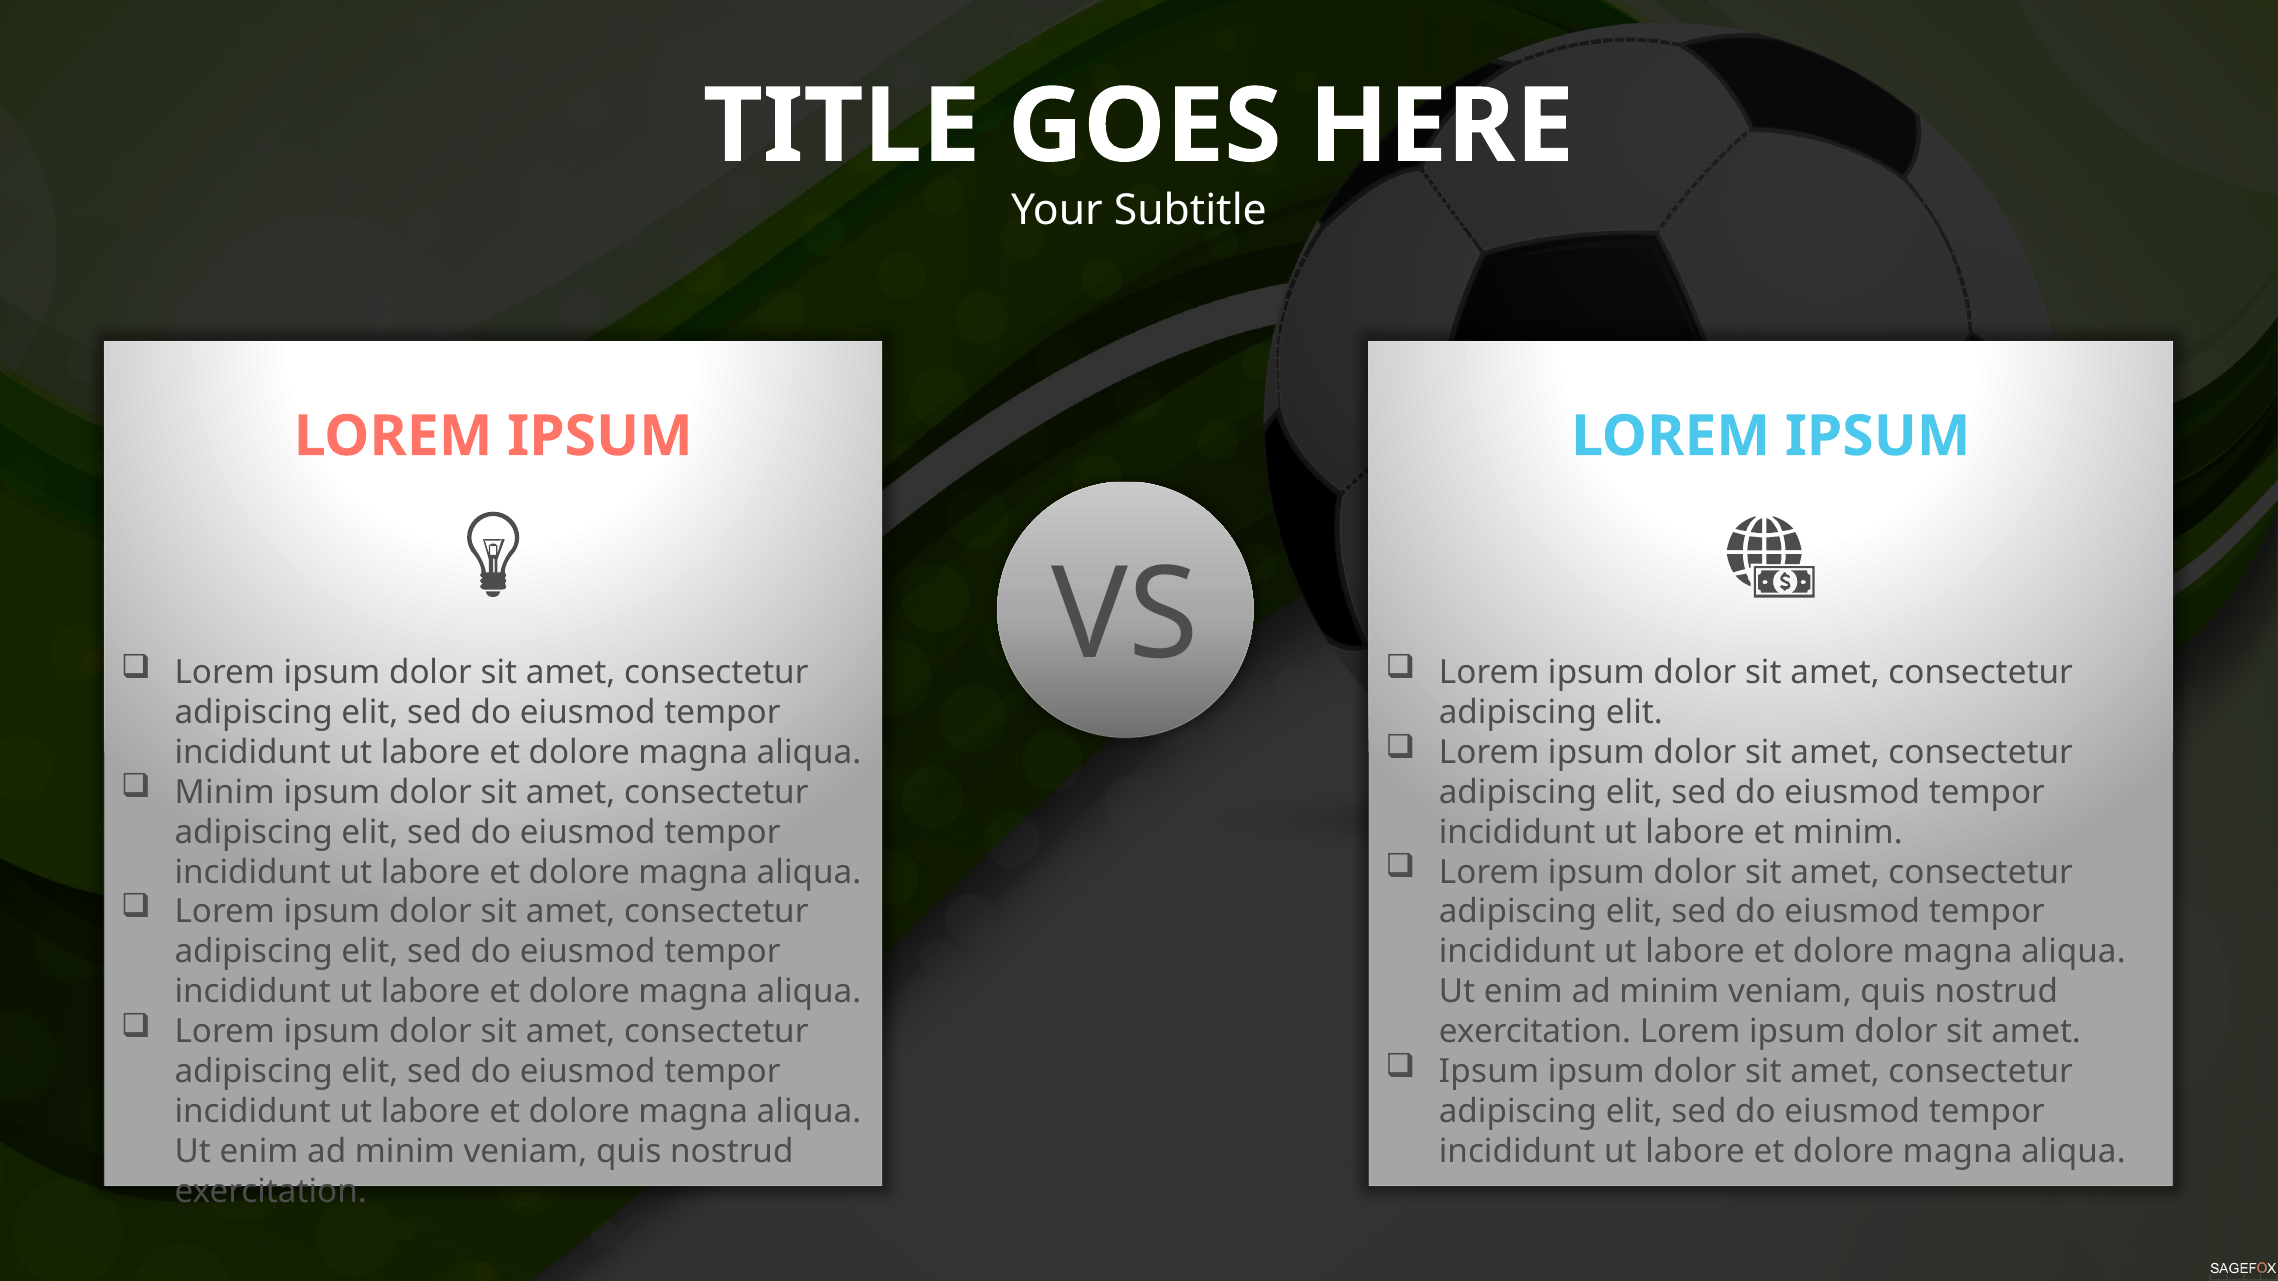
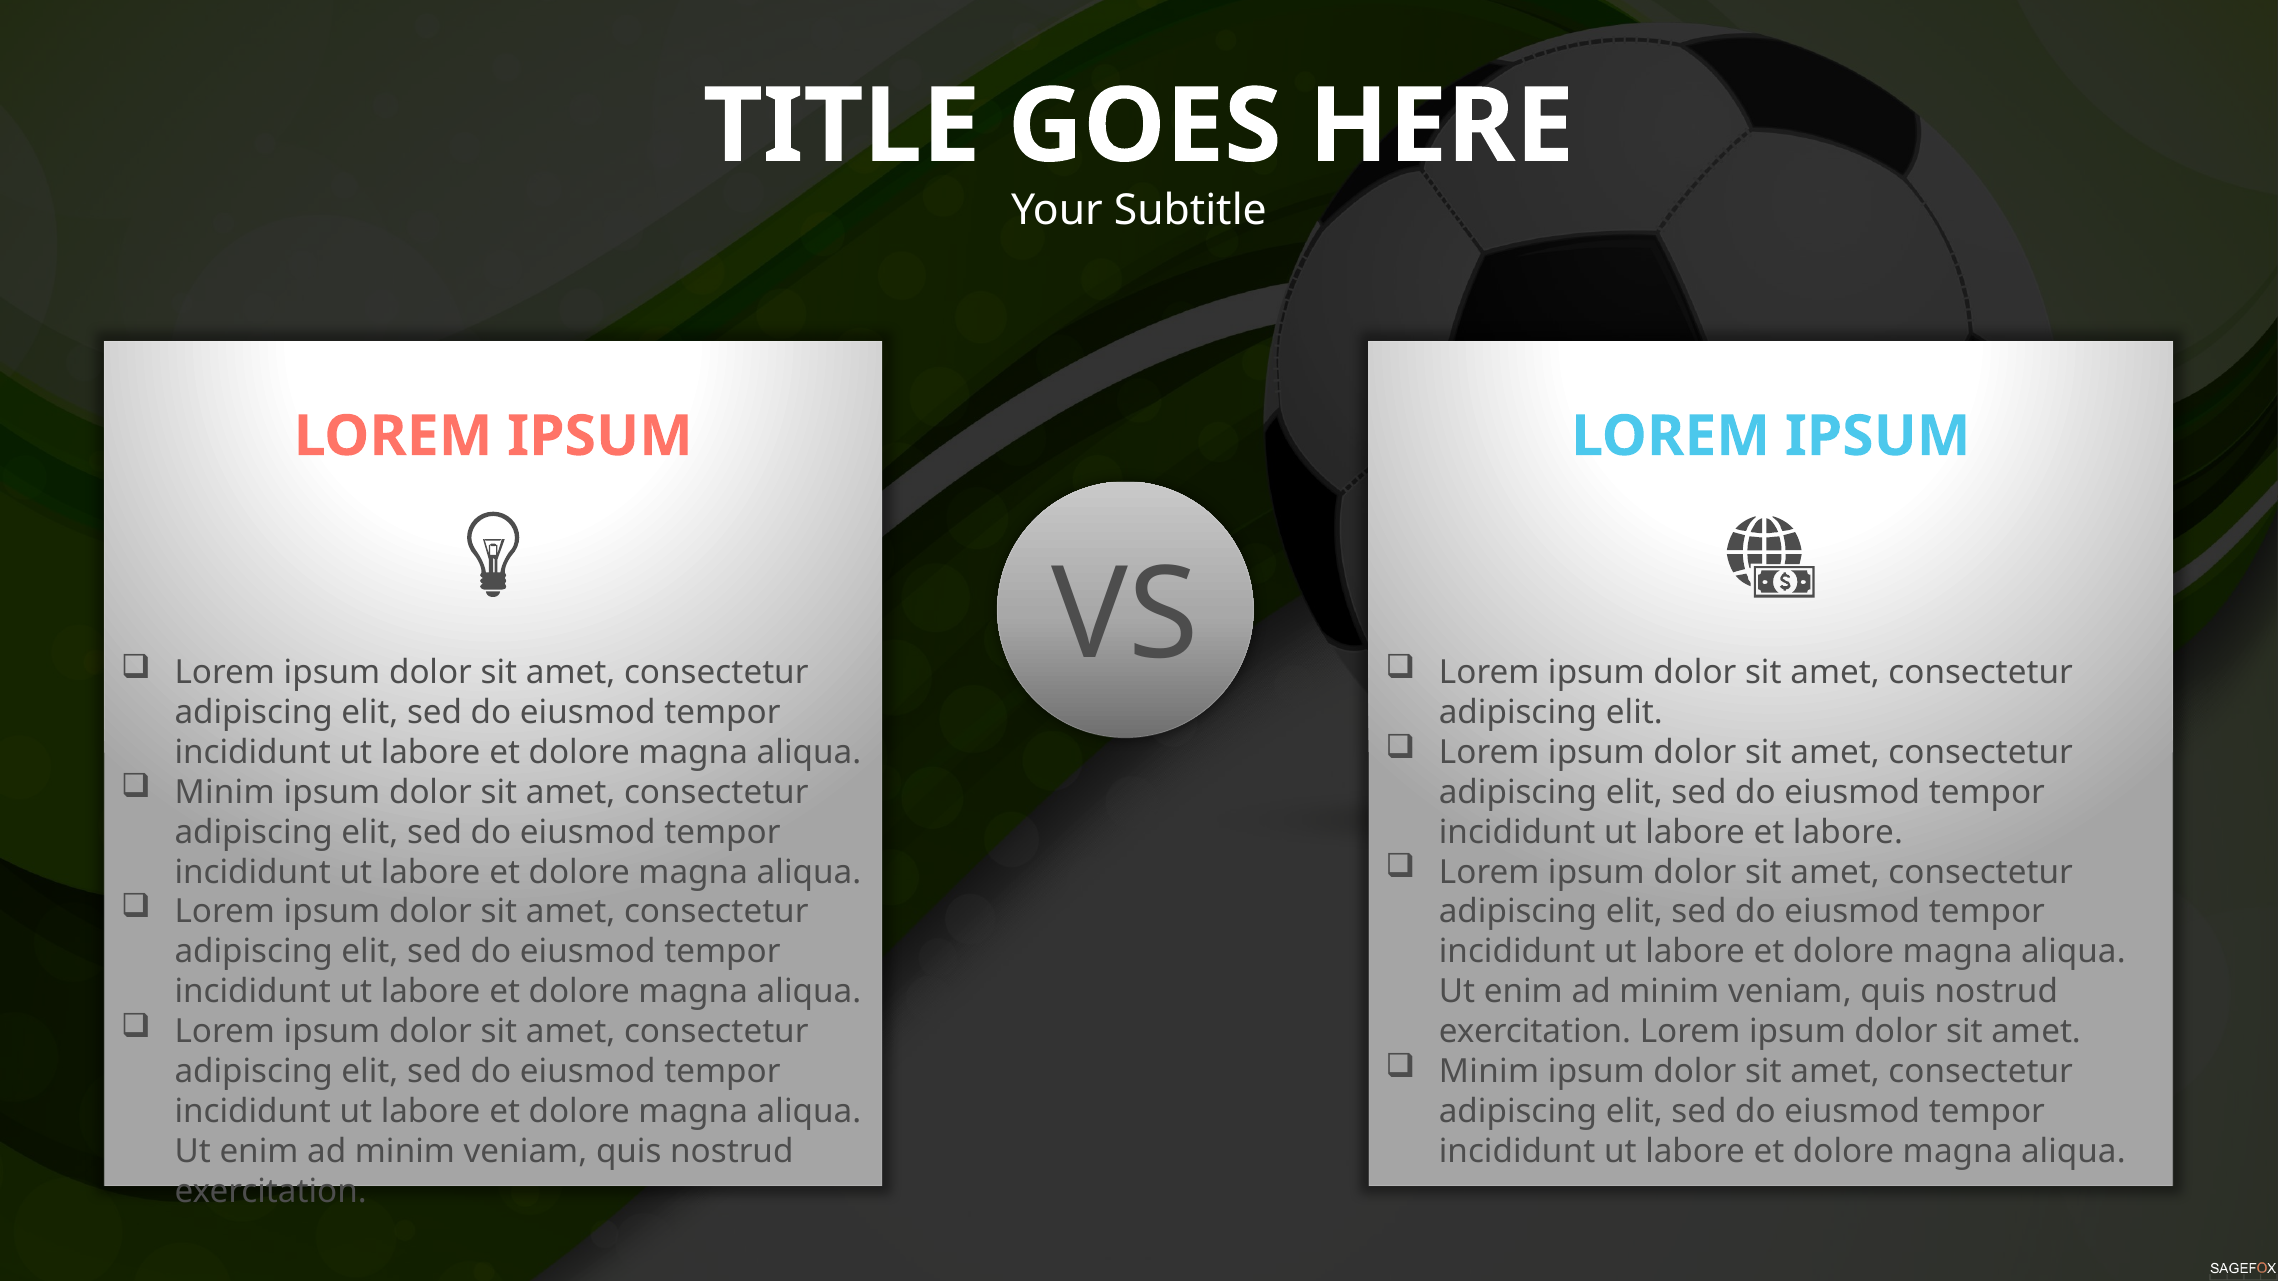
et minim: minim -> labore (1848, 833)
Ipsum: Ipsum -> Minim (1489, 1072)
